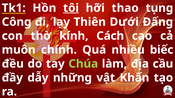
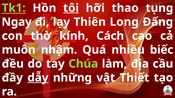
Tk1 colour: white -> light green (14, 8)
Công: Công -> Ngay (17, 22)
Dưới: Dưới -> Long (124, 22)
chính: chính -> nhậm (59, 50)
dẫy underline: none -> present (38, 78)
Khấn: Khấn -> Thiết (134, 78)
